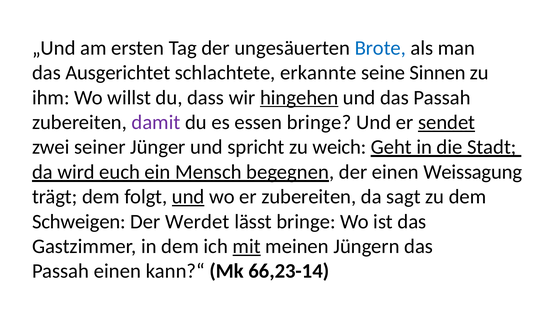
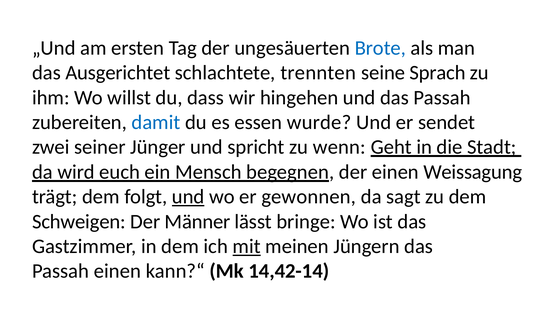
erkannte: erkannte -> trennten (318, 73)
Sinnen: Sinnen -> Sprach (438, 73)
hingehen underline: present -> none (299, 98)
damit colour: purple -> blue (156, 122)
essen bringe: bringe -> wurde (319, 122)
sendet underline: present -> none (447, 122)
weich: weich -> wenn (339, 147)
er zubereiten: zubereiten -> gewonnen (309, 197)
Werdet: Werdet -> Männer (197, 222)
66,23-14: 66,23-14 -> 14,42-14 (289, 271)
